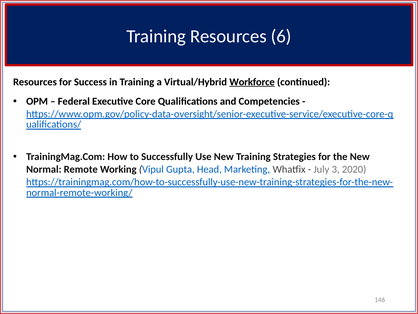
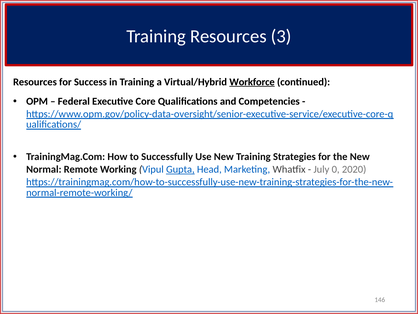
6: 6 -> 3 (281, 36)
Gupta underline: none -> present (180, 169)
3: 3 -> 0 (336, 169)
